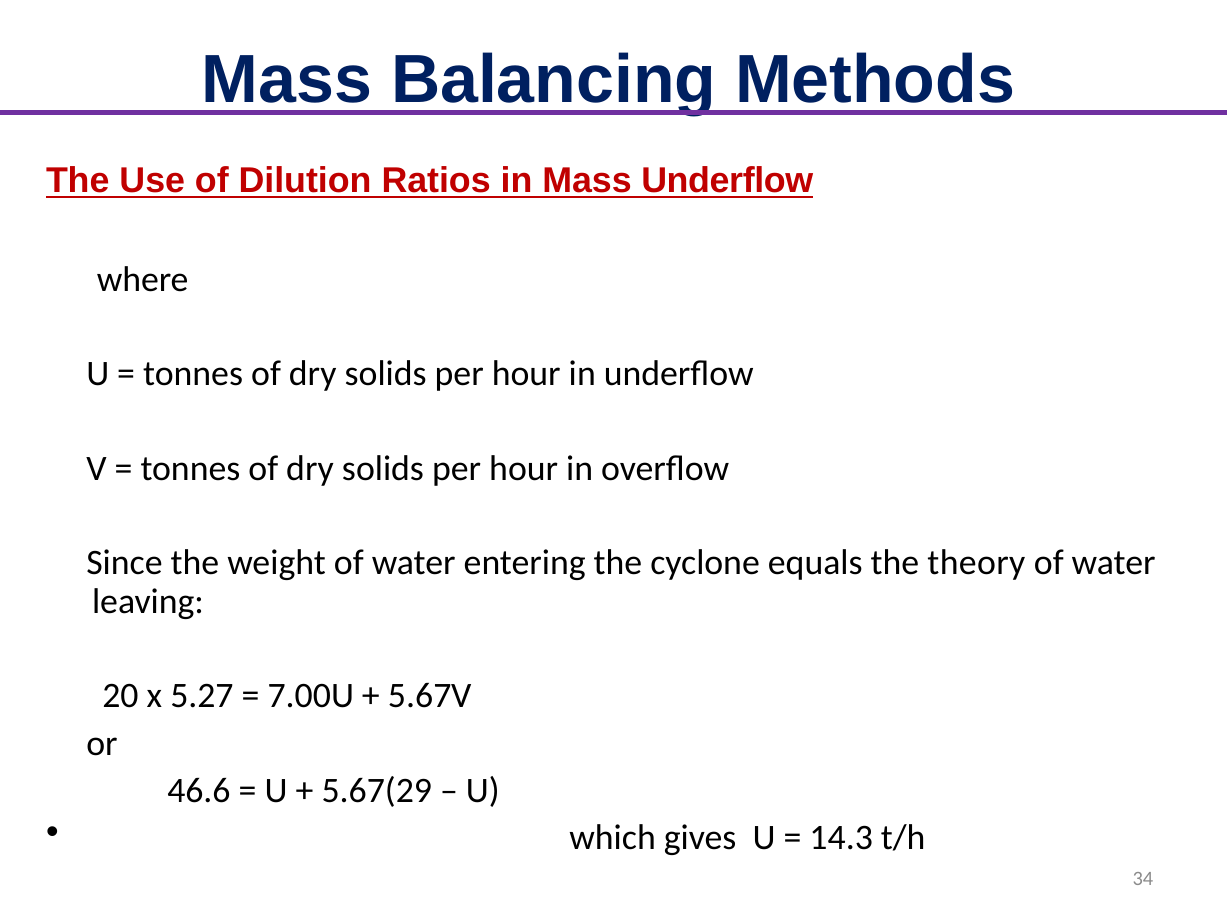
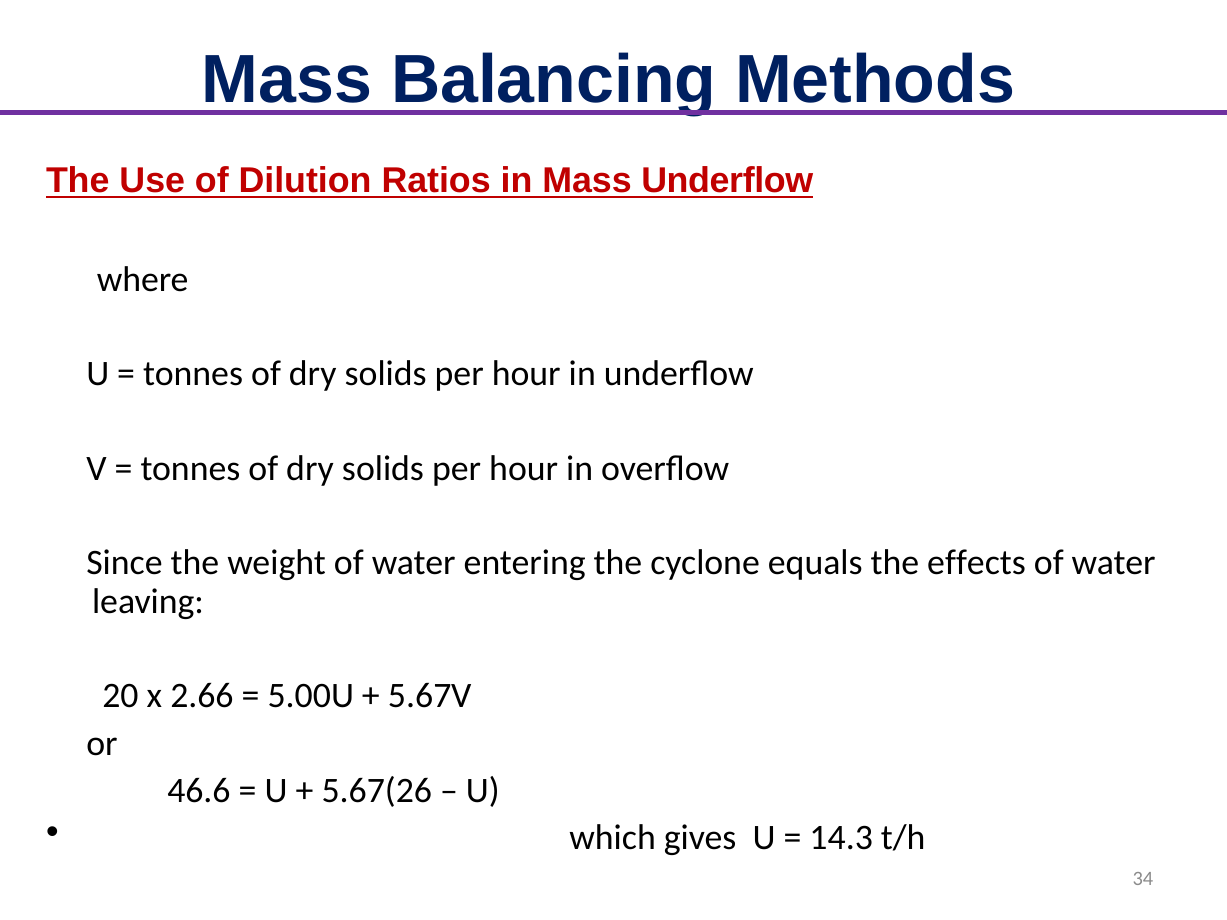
theory: theory -> effects (977, 563)
5.27: 5.27 -> 2.66 (202, 696)
7.00U: 7.00U -> 5.00U (311, 696)
5.67(29: 5.67(29 -> 5.67(26 (377, 791)
